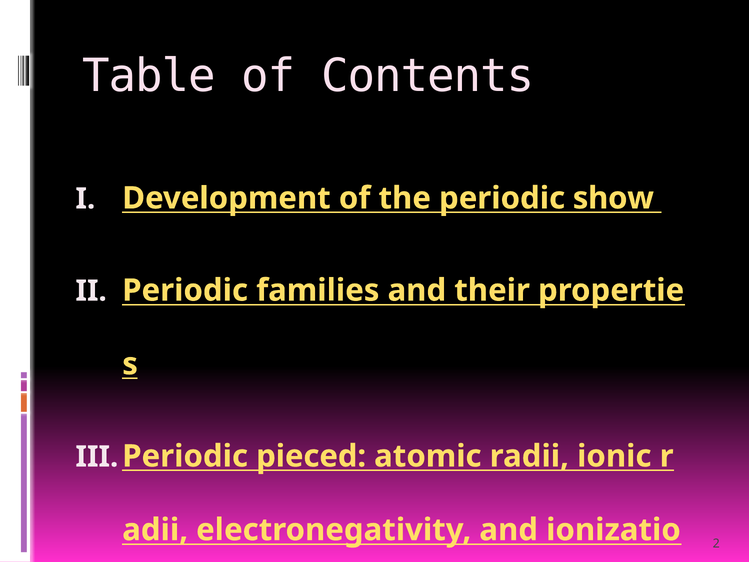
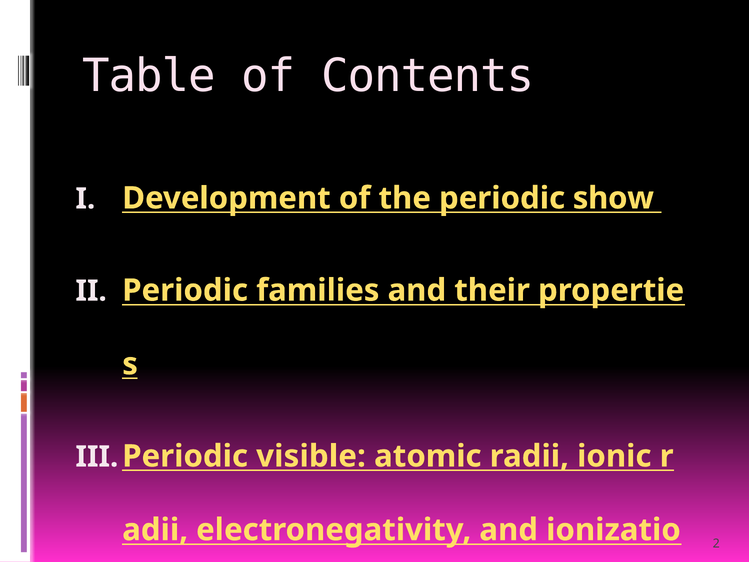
pieced: pieced -> visible (311, 456)
